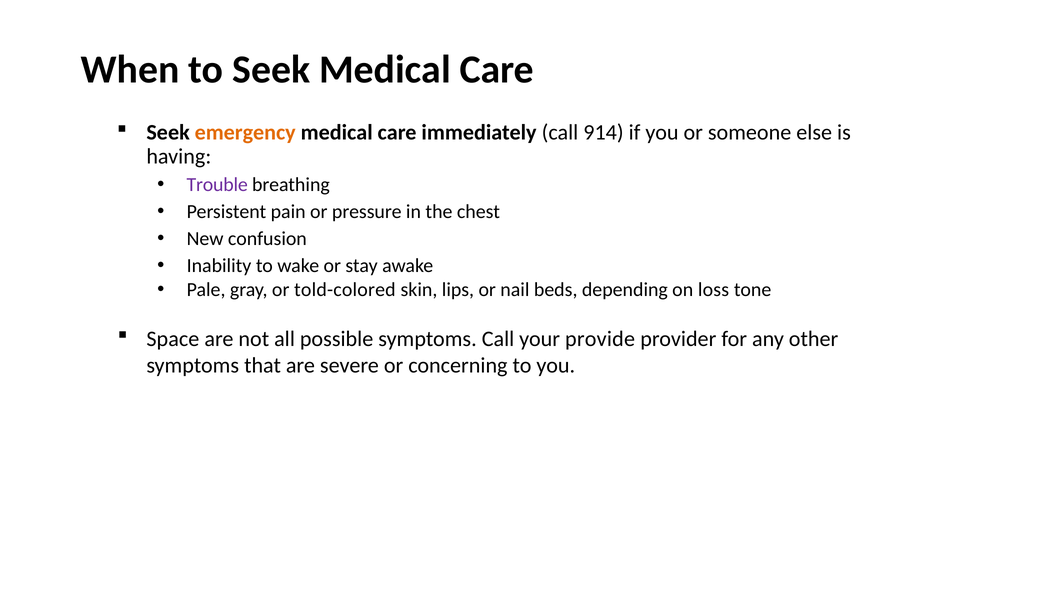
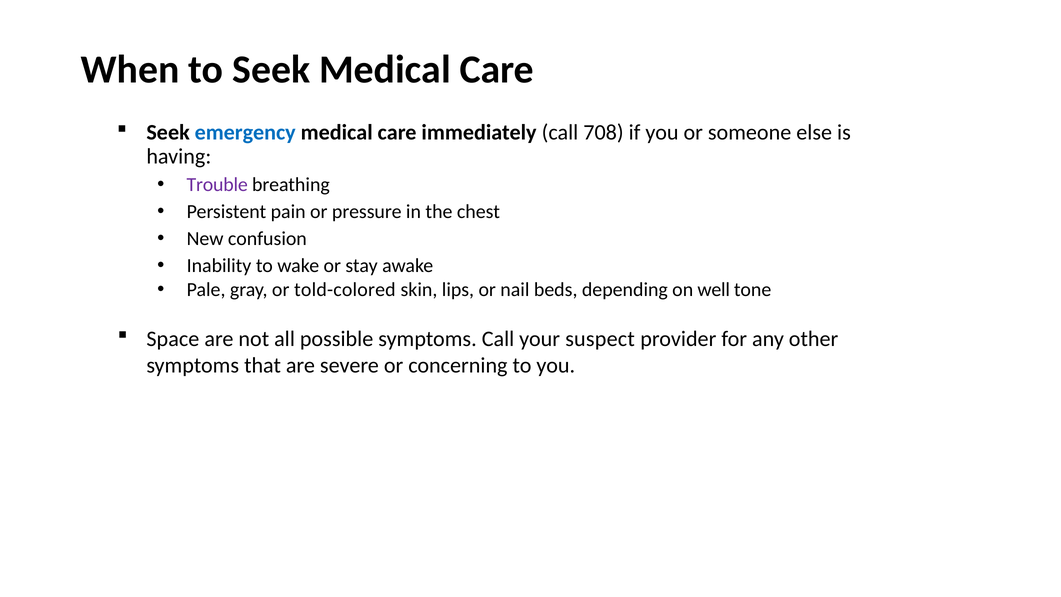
emergency colour: orange -> blue (245, 132)
914: 914 -> 708 (603, 132)
loss: loss -> well (714, 290)
provide: provide -> suspect (600, 339)
